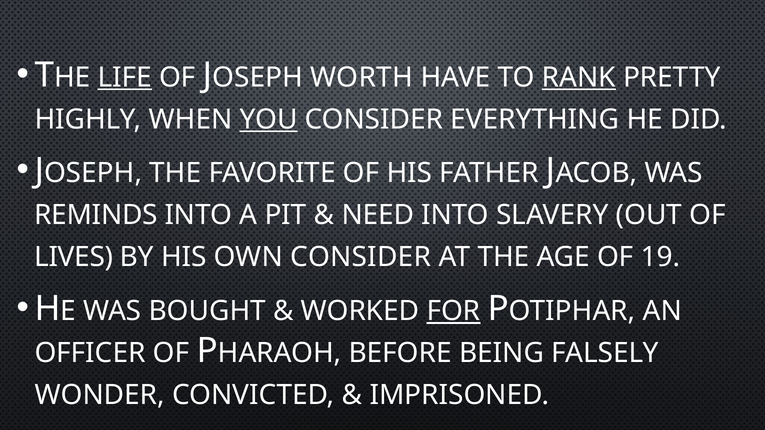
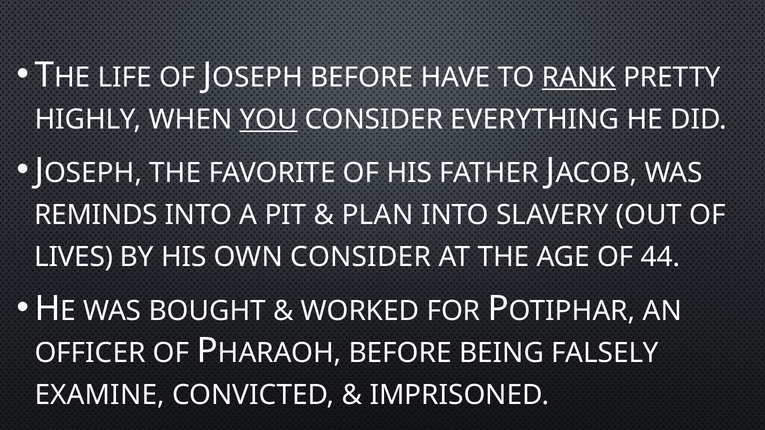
LIFE underline: present -> none (125, 77)
WORTH: WORTH -> BEFORE (362, 77)
NEED: NEED -> PLAN (378, 215)
19: 19 -> 44 (661, 257)
FOR underline: present -> none (453, 311)
WONDER: WONDER -> EXAMINE (100, 395)
